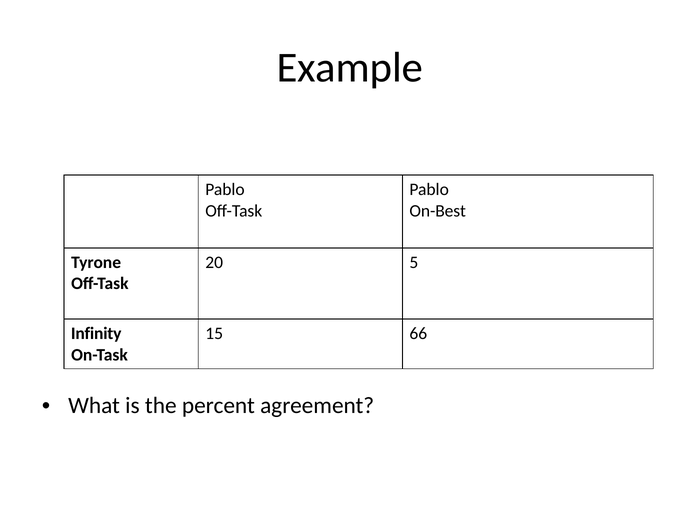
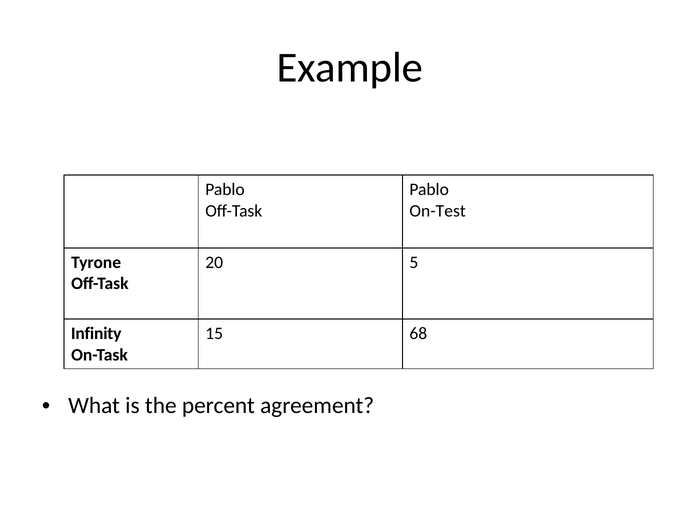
On-Best: On-Best -> On-Test (438, 211)
66: 66 -> 68 (418, 333)
